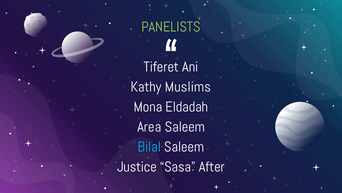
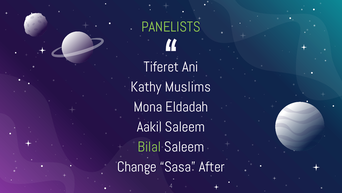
Area: Area -> Aakil (149, 127)
Bilal colour: light blue -> light green (149, 147)
Justice: Justice -> Change (137, 166)
